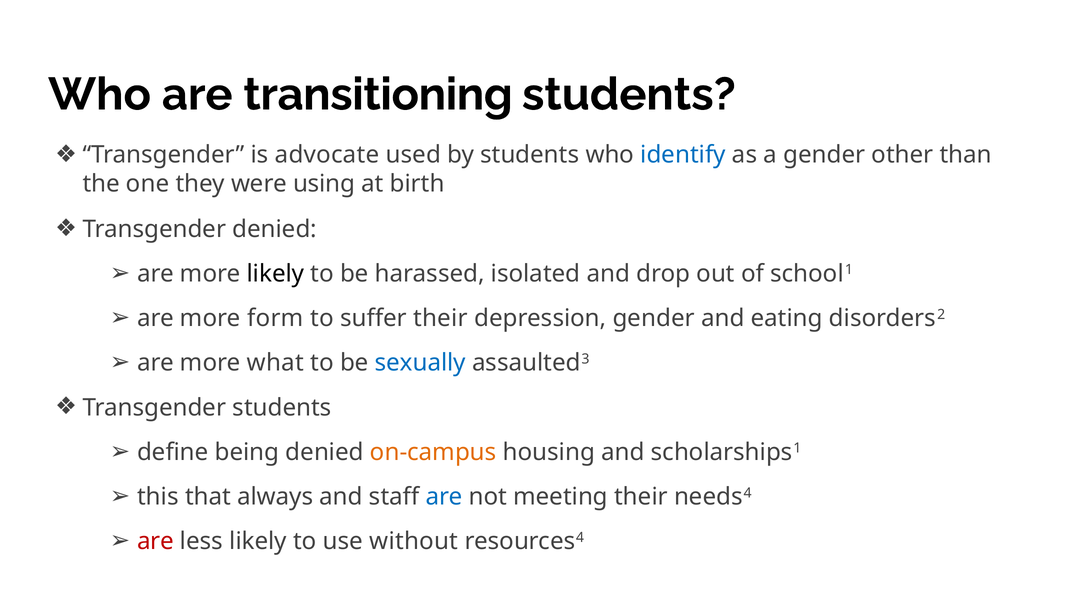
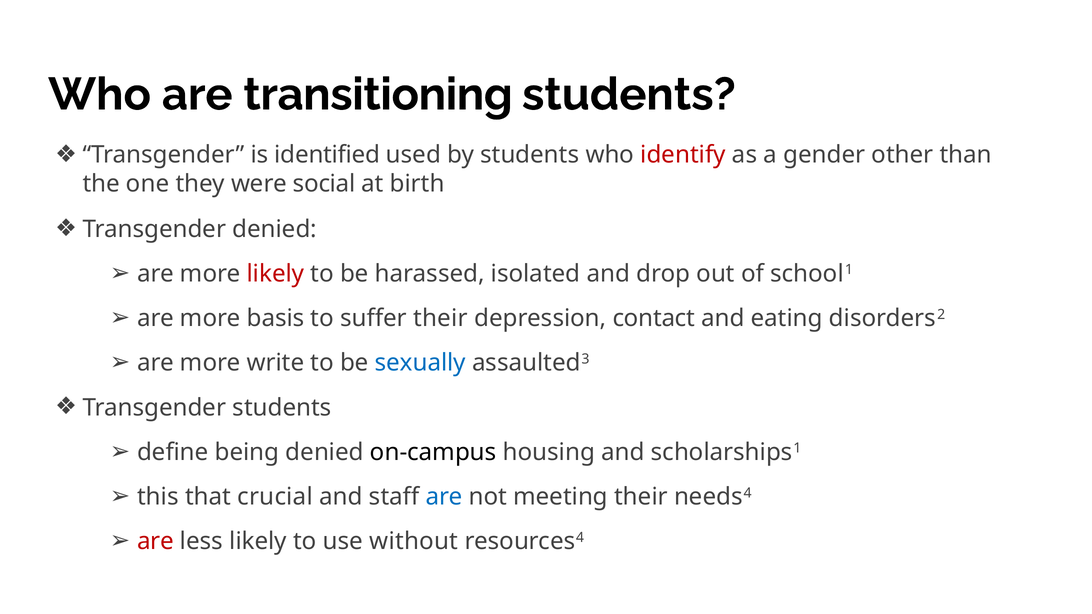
advocate: advocate -> identified (327, 155)
identify colour: blue -> red (683, 155)
using: using -> social (324, 184)
likely colour: black -> red (276, 274)
form: form -> basis (276, 319)
depression gender: gender -> contact (654, 319)
what: what -> write (276, 363)
on-campus colour: orange -> black (433, 452)
always: always -> crucial (275, 497)
